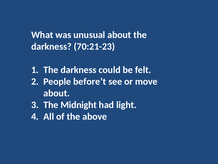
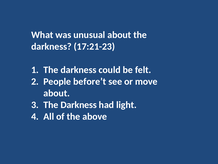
70:21-23: 70:21-23 -> 17:21-23 (94, 46)
Midnight: Midnight -> Darkness (79, 105)
